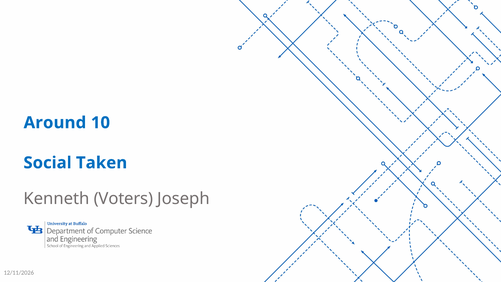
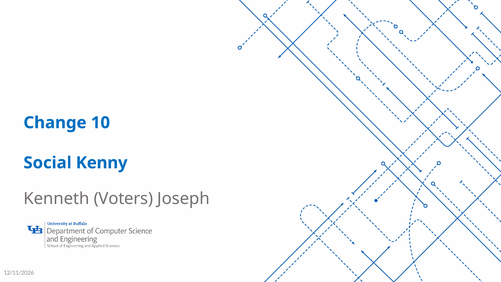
Around: Around -> Change (55, 123)
Taken: Taken -> Kenny (102, 163)
